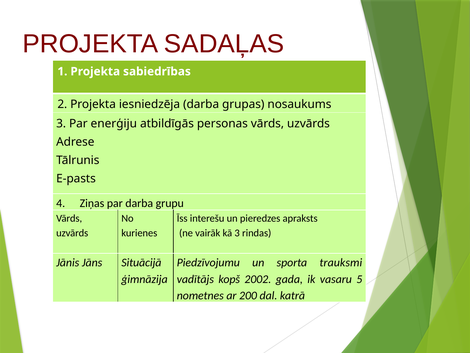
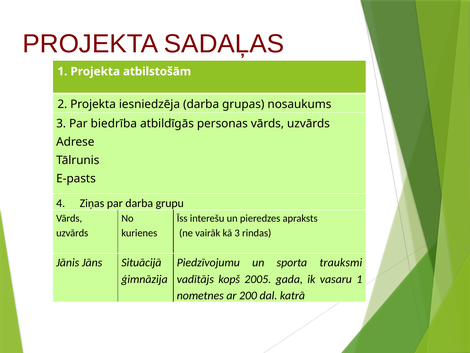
sabiedrības: sabiedrības -> atbilstošām (157, 71)
enerģiju: enerģiju -> biedrība (114, 123)
2002: 2002 -> 2005 (258, 279)
vasaru 5: 5 -> 1 (359, 279)
